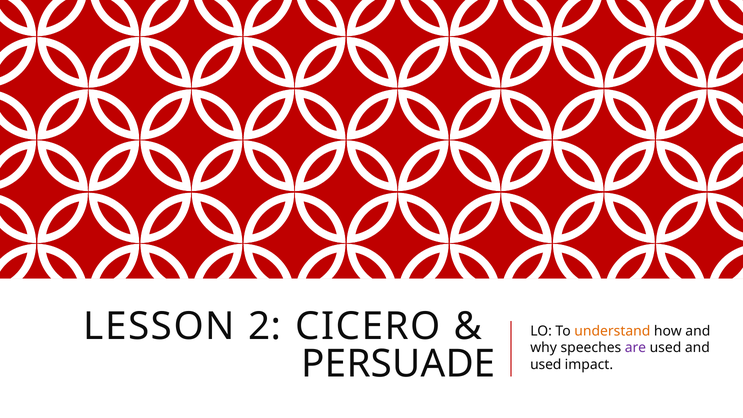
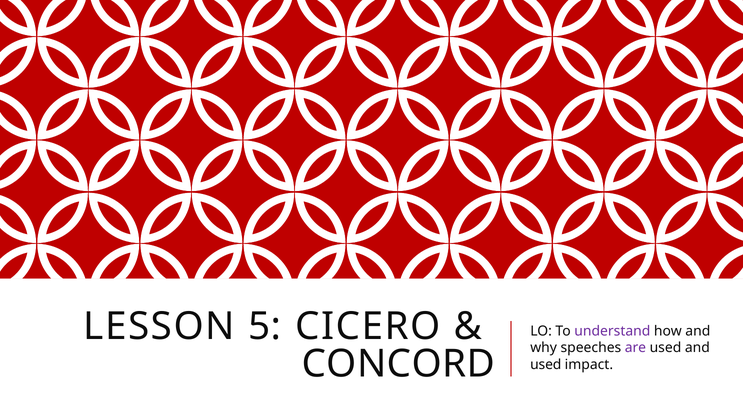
2: 2 -> 5 (265, 327)
understand colour: orange -> purple (612, 331)
PERSUADE: PERSUADE -> CONCORD (398, 364)
